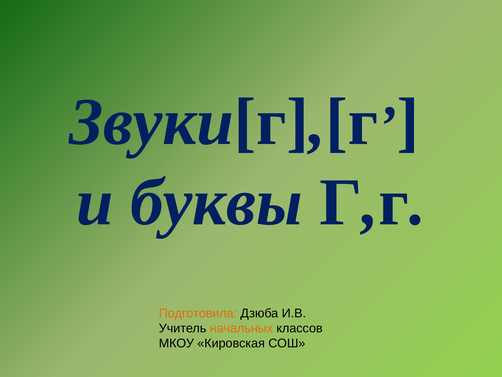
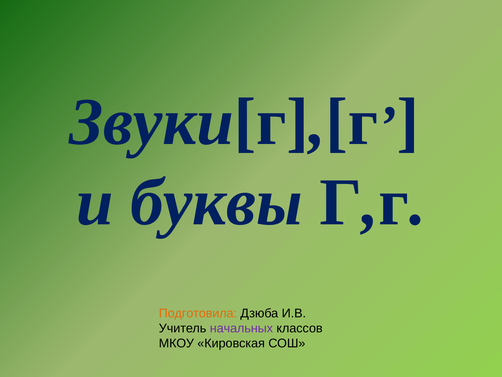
начальных colour: orange -> purple (241, 328)
